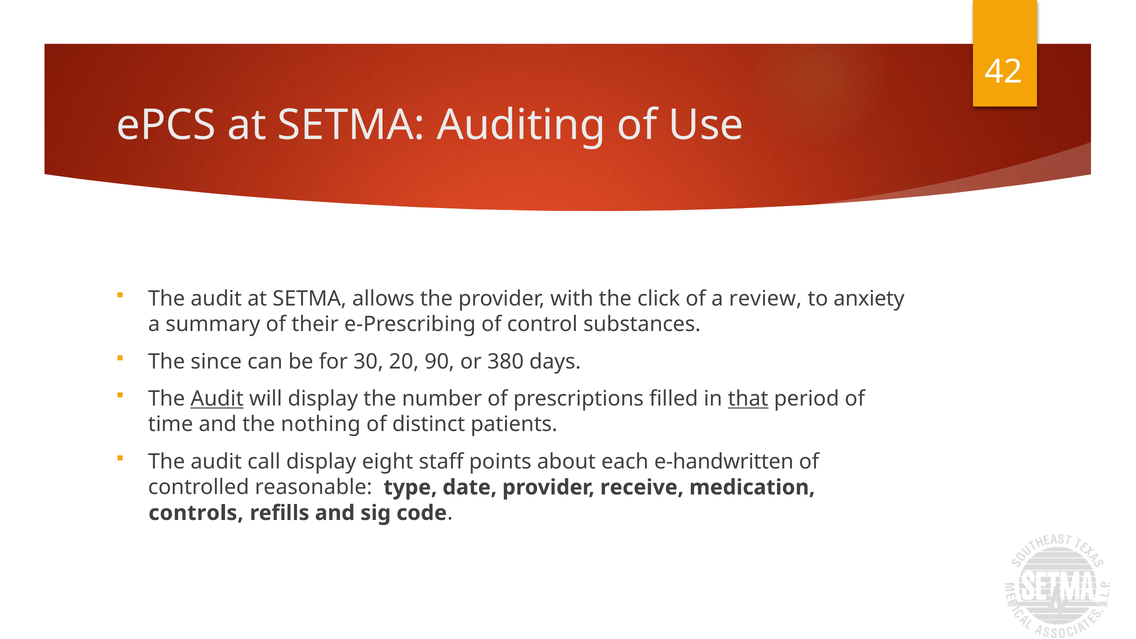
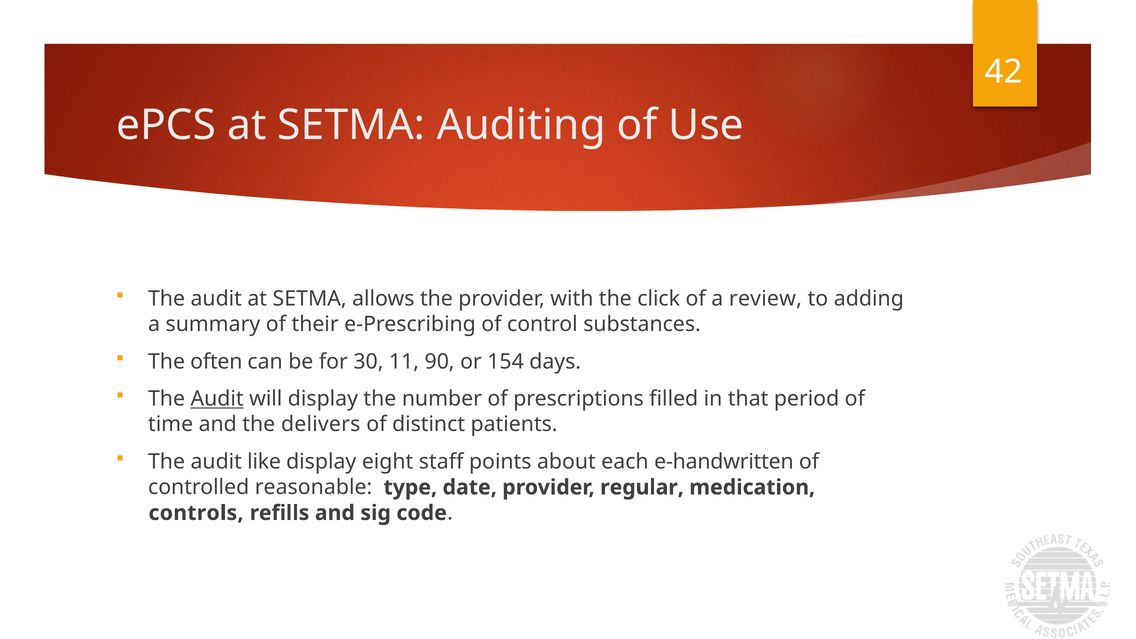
anxiety: anxiety -> adding (869, 299)
since: since -> often (216, 361)
20: 20 -> 11 (404, 361)
380: 380 -> 154 (506, 361)
that underline: present -> none (748, 399)
nothing: nothing -> delivers (321, 424)
call: call -> like (264, 462)
receive: receive -> regular (642, 487)
